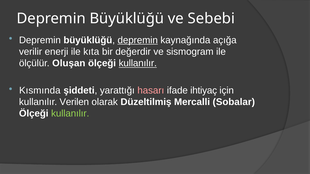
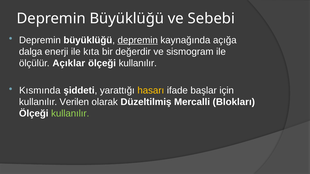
verilir: verilir -> dalga (31, 52)
Oluşan: Oluşan -> Açıklar (69, 63)
kullanılır underline: present -> none (138, 63)
hasarı colour: pink -> yellow (151, 90)
ihtiyaç: ihtiyaç -> başlar (204, 90)
Sobalar: Sobalar -> Blokları (234, 102)
